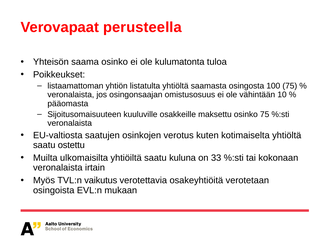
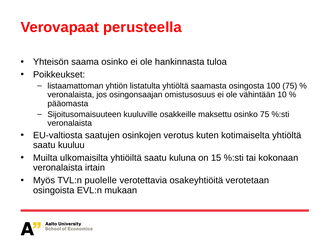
kulumatonta: kulumatonta -> hankinnasta (180, 62)
ostettu: ostettu -> kuuluu (71, 146)
33: 33 -> 15 (216, 158)
vaikutus: vaikutus -> puolelle (101, 181)
